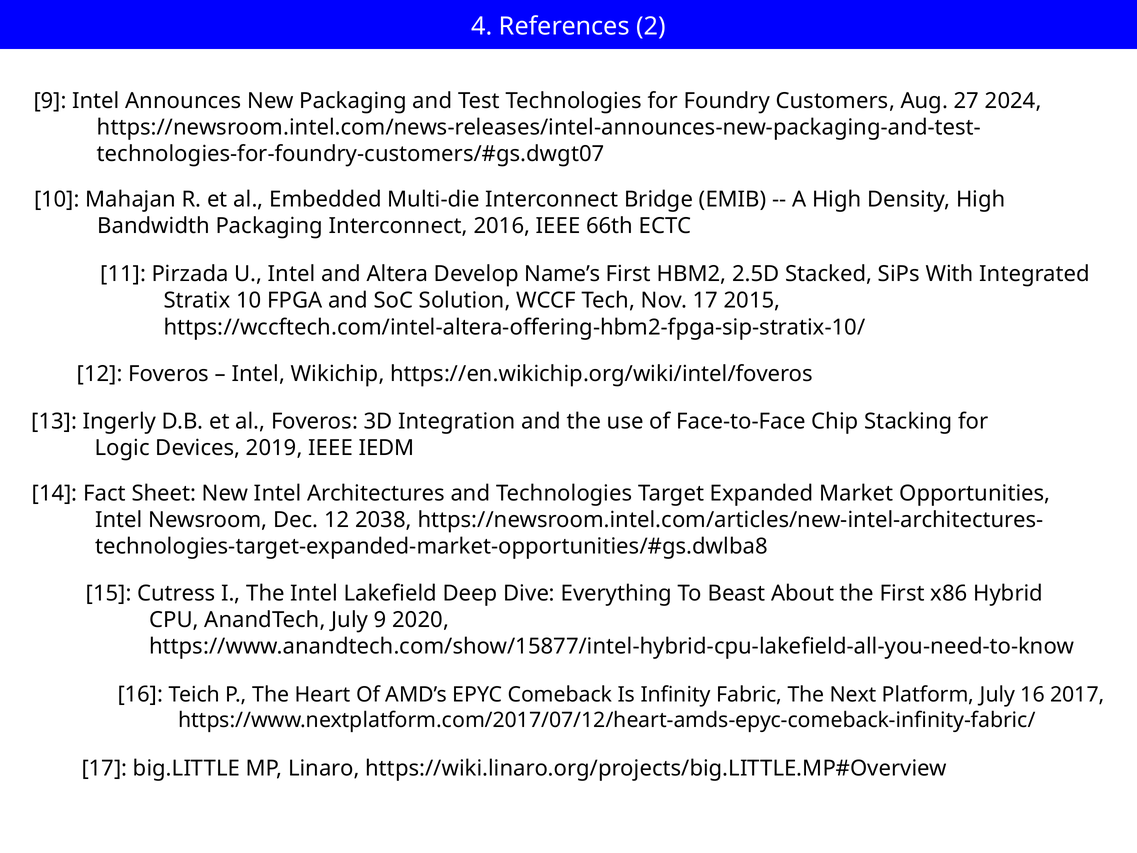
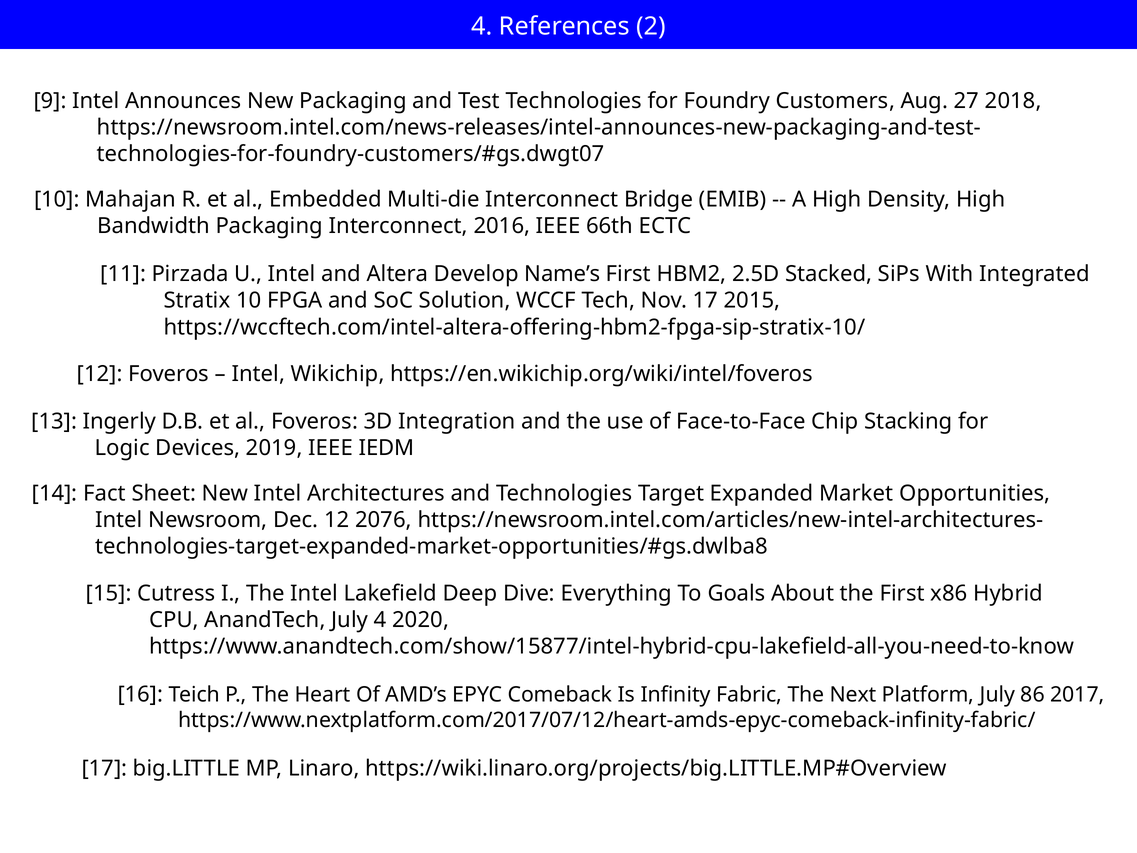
2024: 2024 -> 2018 (1013, 101)
2038: 2038 -> 2076 (383, 520)
Beast: Beast -> Goals (737, 593)
July 9: 9 -> 4 (380, 620)
July 16: 16 -> 86 (1033, 694)
